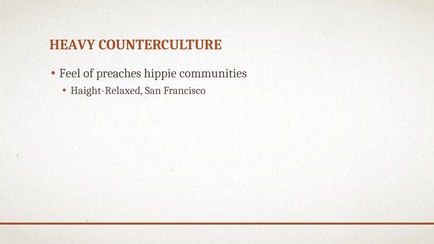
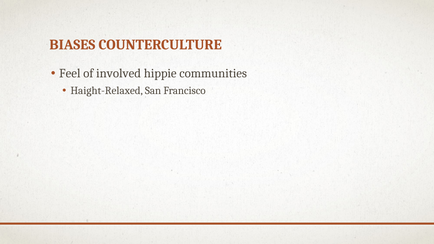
HEAVY: HEAVY -> BIASES (72, 45)
preaches: preaches -> involved (119, 73)
